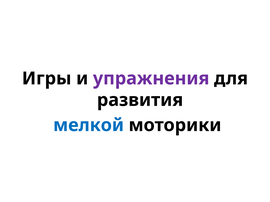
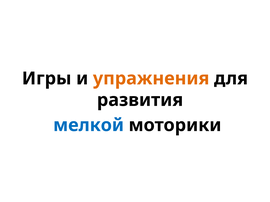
упражнения colour: purple -> orange (151, 79)
